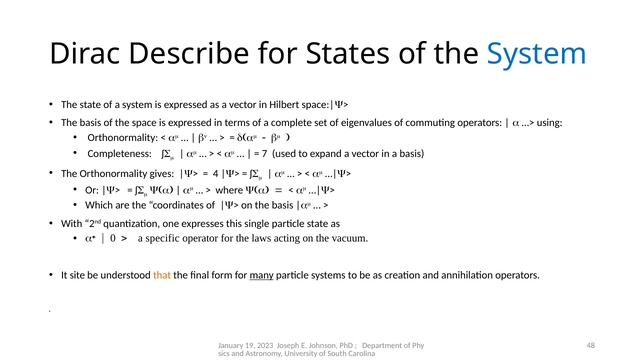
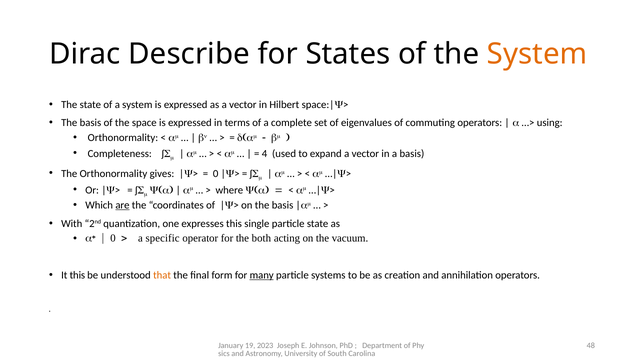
System colour: blue -> orange (537, 54)
7: 7 -> 4 (265, 154)
4: 4 -> 0 (216, 174)
are underline: none -> present (122, 205)
laws: laws -> both (261, 239)
It site: site -> this (77, 275)
